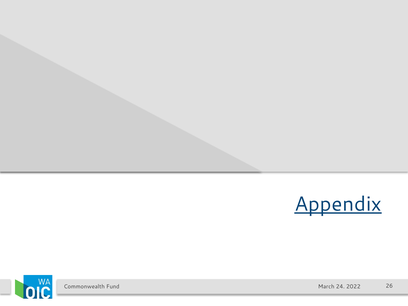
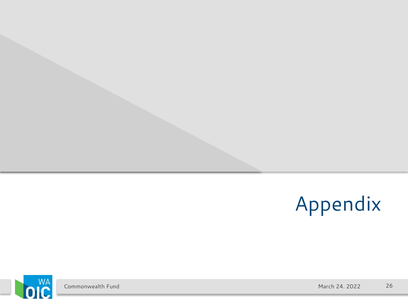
Appendix underline: present -> none (338, 204)
